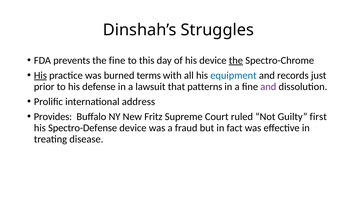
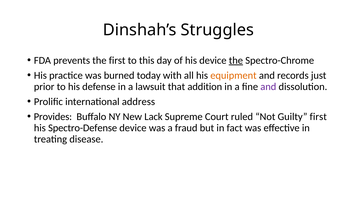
the fine: fine -> first (117, 60)
His underline: present -> none (40, 75)
terms: terms -> today (149, 75)
equipment colour: blue -> orange (233, 75)
patterns: patterns -> addition (205, 87)
Fritz: Fritz -> Lack (153, 117)
